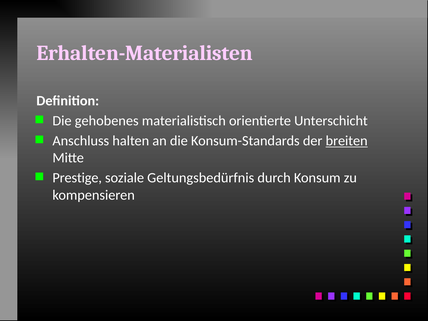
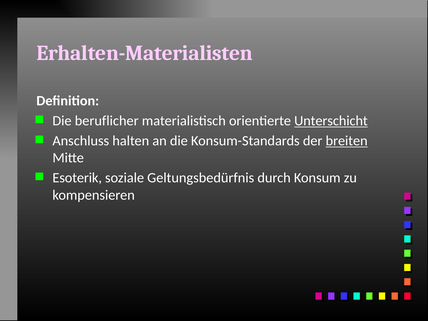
gehobenes: gehobenes -> beruflicher (107, 121)
Unterschicht underline: none -> present (331, 121)
Prestige: Prestige -> Esoterik (77, 178)
